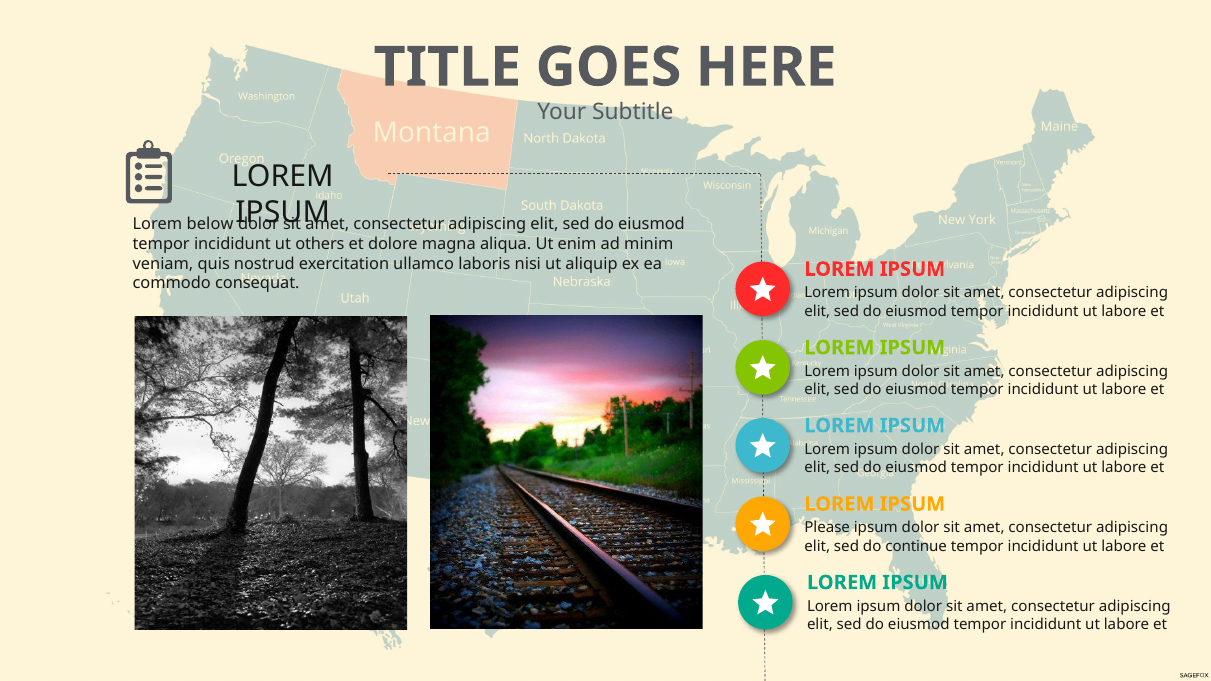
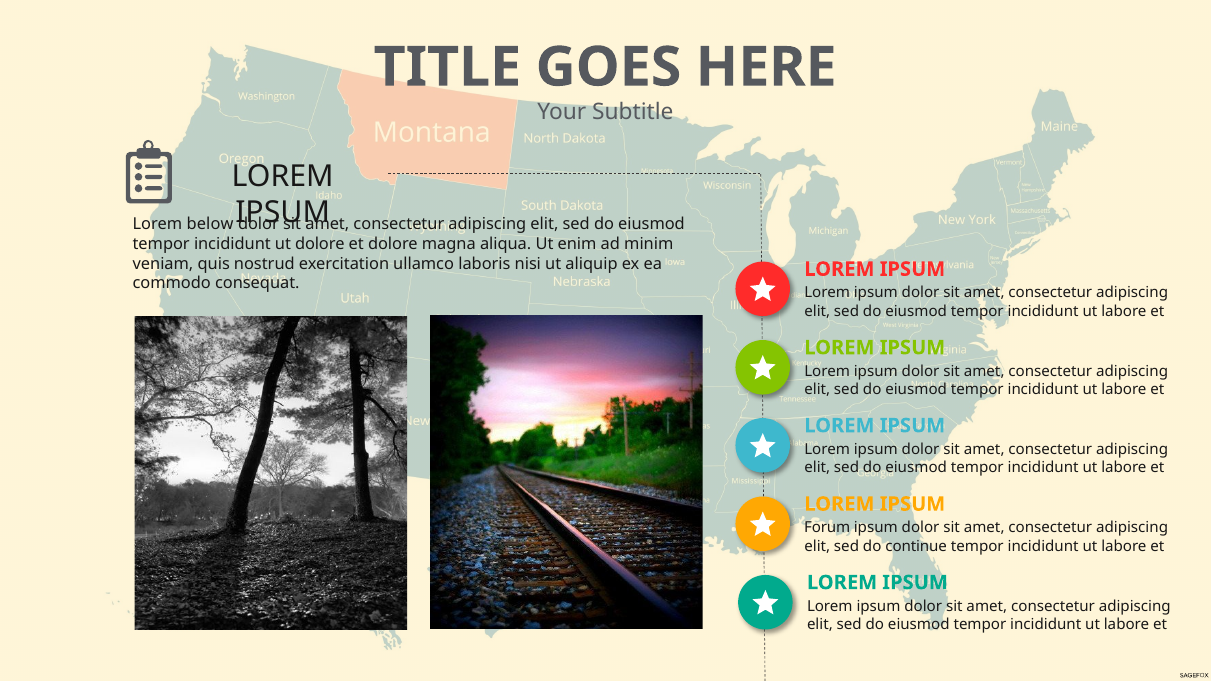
ut others: others -> dolore (320, 244)
Please: Please -> Forum (827, 528)
